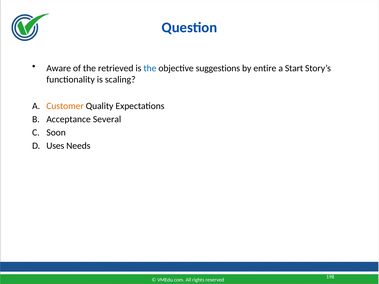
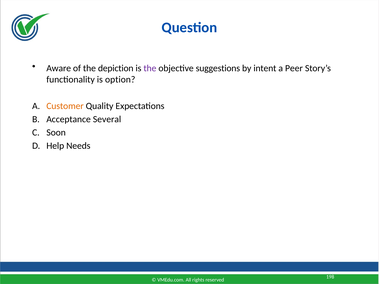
retrieved: retrieved -> depiction (116, 68)
the colour: blue -> purple (150, 68)
entire: entire -> intent (265, 68)
Start: Start -> Peer (294, 68)
scaling: scaling -> option (120, 80)
Uses: Uses -> Help (55, 146)
